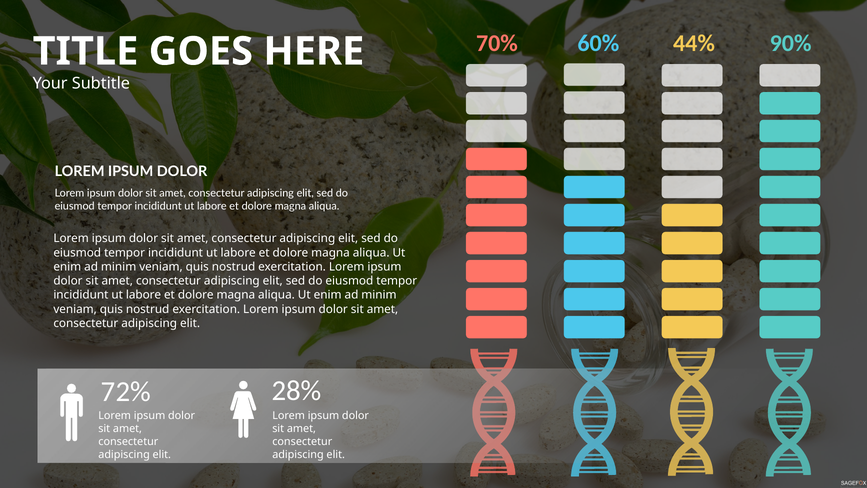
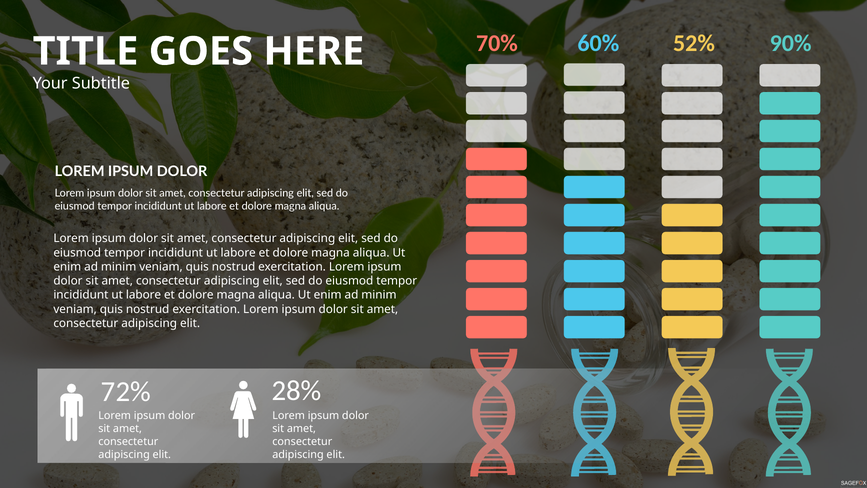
44%: 44% -> 52% (694, 44)
